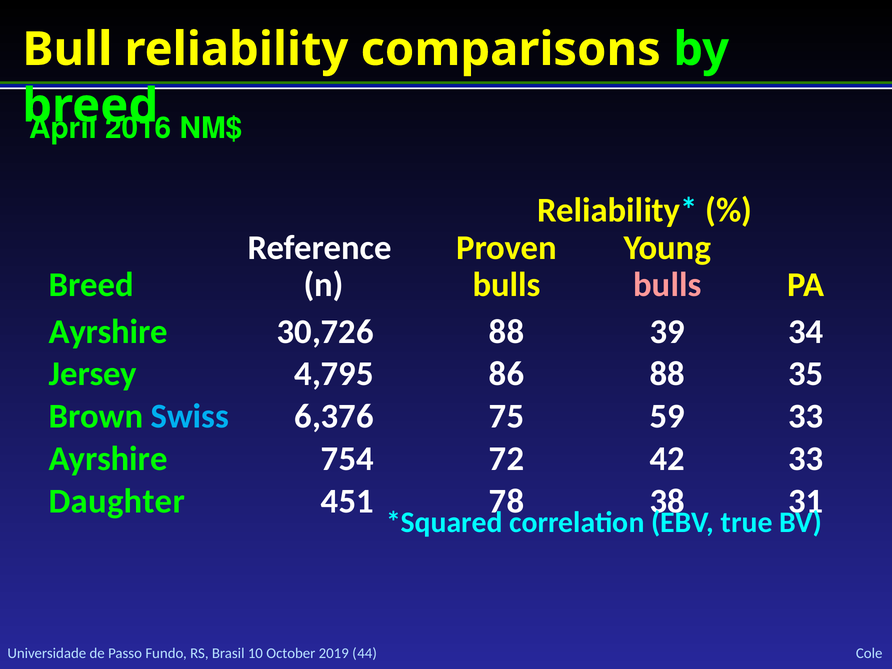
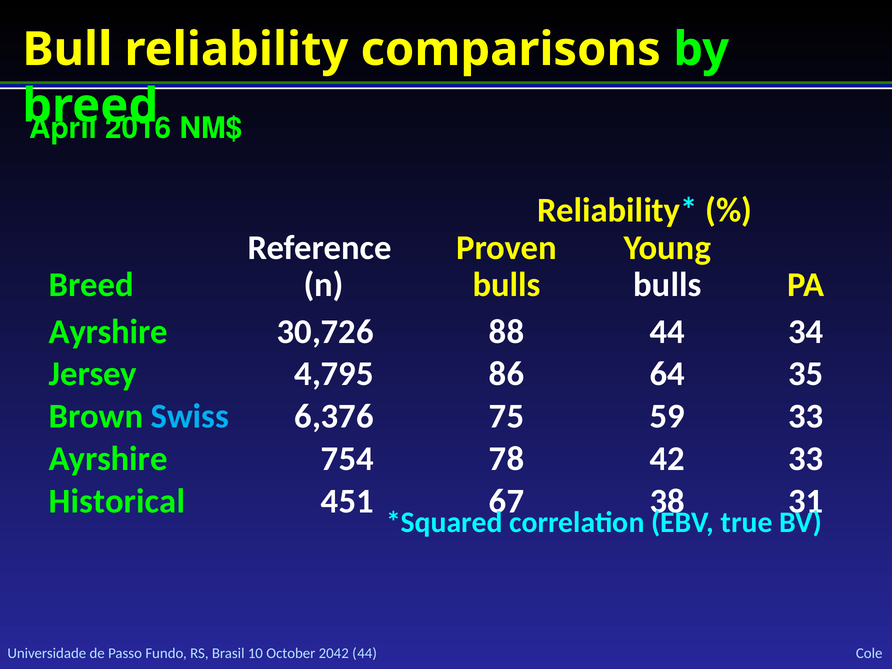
bulls colour: pink -> white (667, 285)
88 39: 39 -> 44 (667, 332)
86 88: 88 -> 64 (667, 374)
72: 72 -> 78 (507, 459)
Daughter: Daughter -> Historical (117, 501)
78: 78 -> 67 (507, 501)
2019: 2019 -> 2042 (334, 653)
